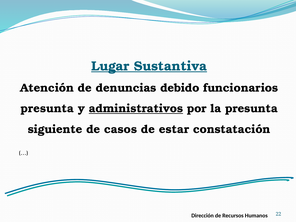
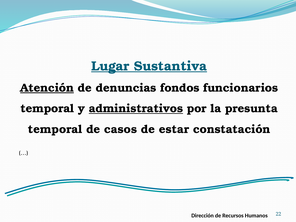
Atención underline: none -> present (47, 88)
debido: debido -> fondos (180, 88)
presunta: presunta -> temporal (47, 109)
siguiente: siguiente -> temporal (55, 129)
